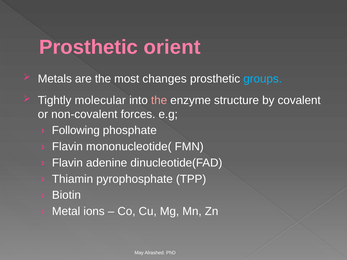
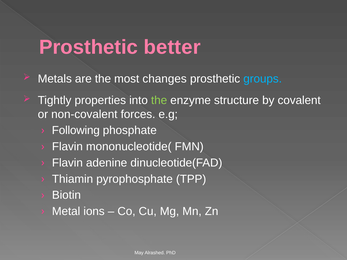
orient: orient -> better (172, 47)
molecular: molecular -> properties (100, 100)
the colour: pink -> light green (159, 100)
